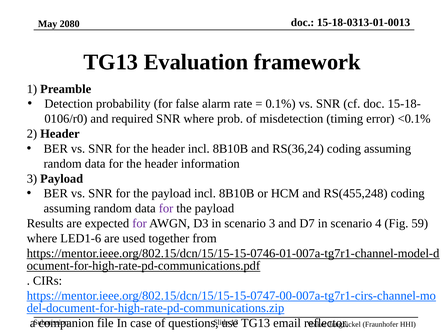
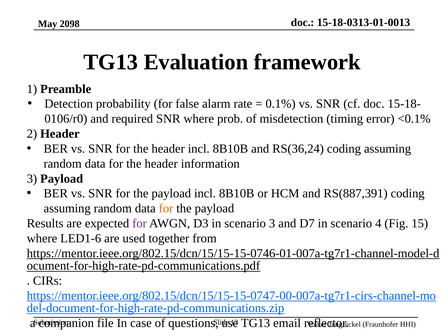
2080: 2080 -> 2098 (70, 24)
RS(455,248: RS(455,248 -> RS(887,391 (356, 194)
for colour: purple -> orange (166, 208)
59: 59 -> 15 (420, 223)
